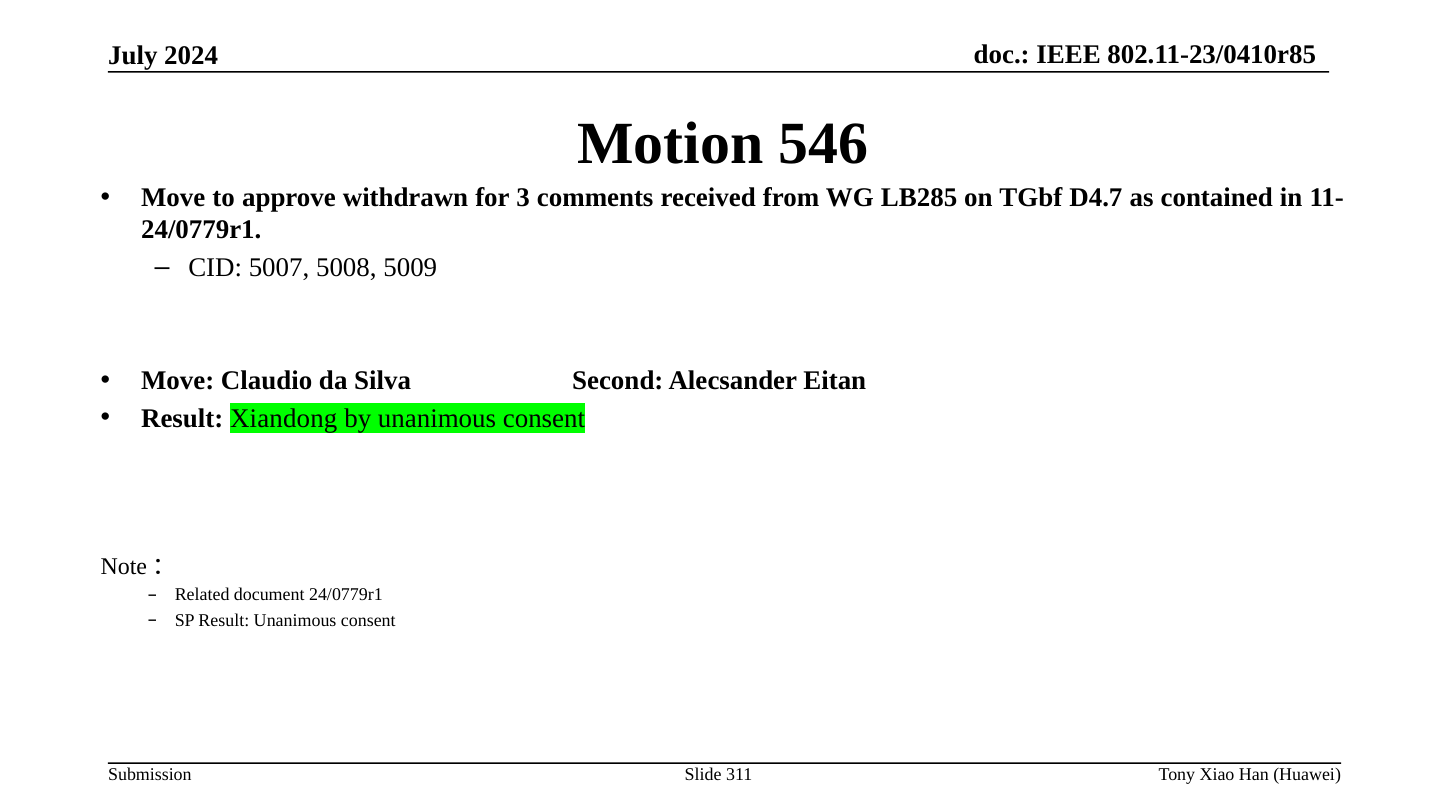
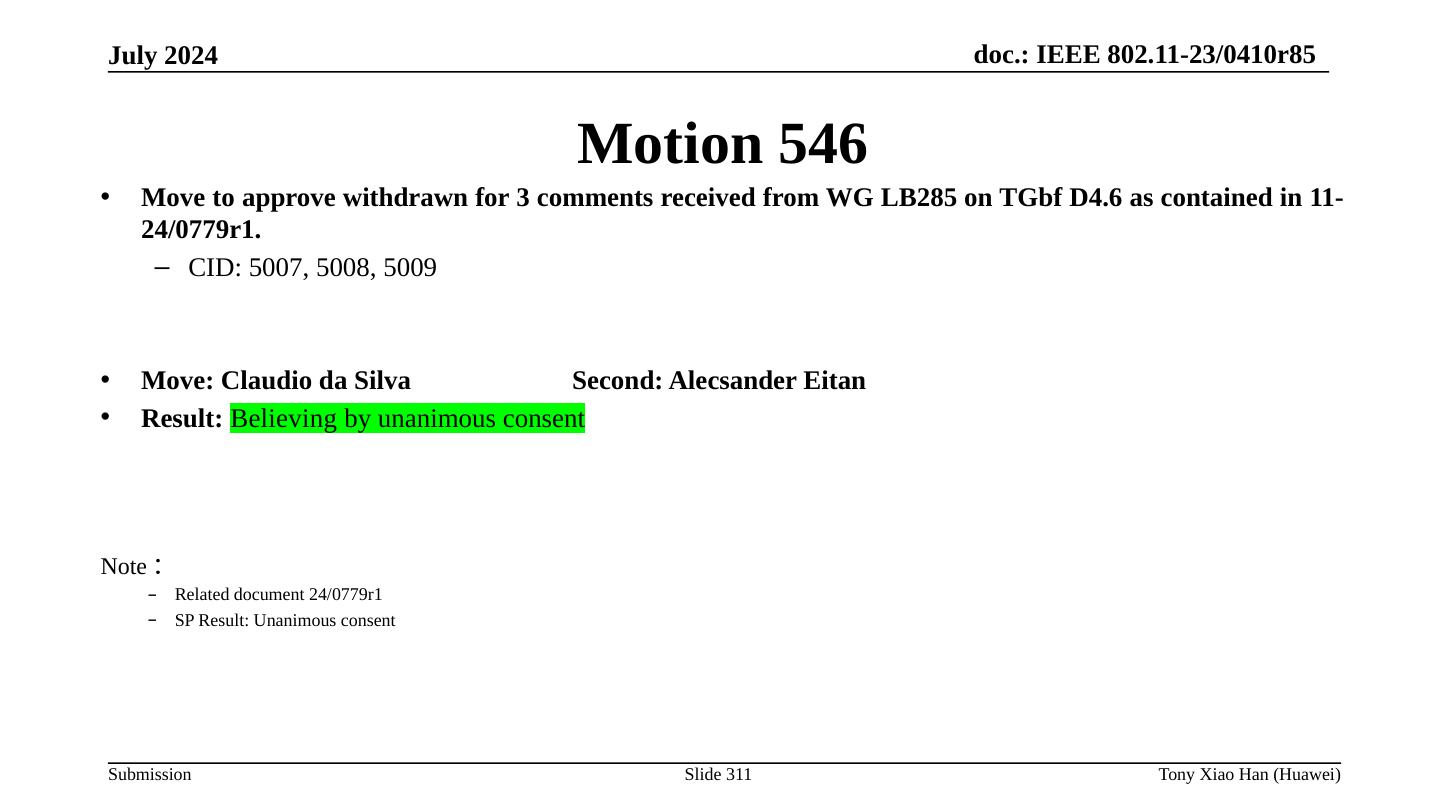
D4.7: D4.7 -> D4.6 (1096, 198)
Xiandong: Xiandong -> Believing (284, 419)
